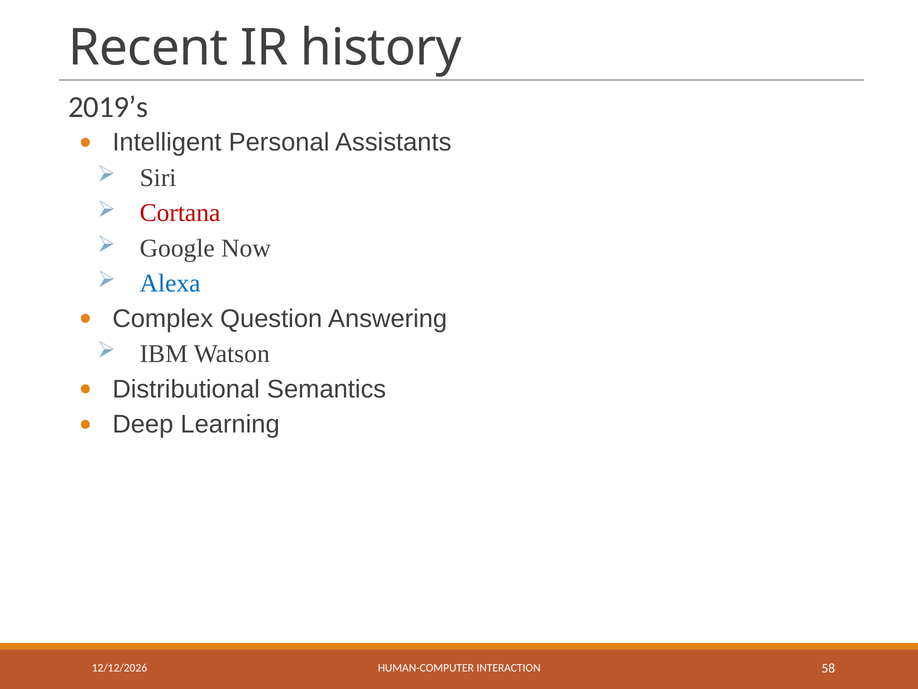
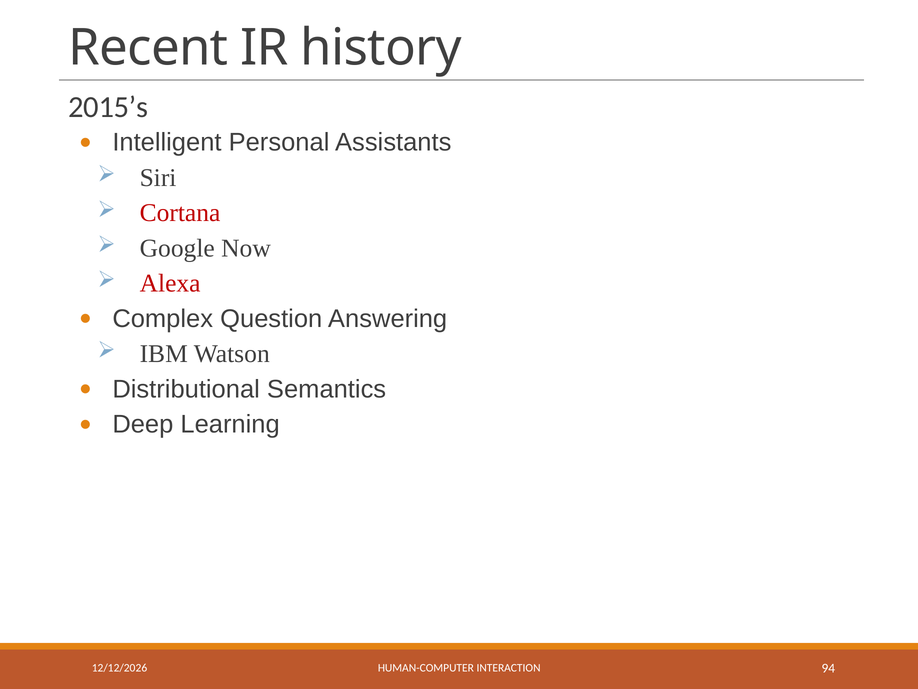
2019’s: 2019’s -> 2015’s (108, 107)
Alexa colour: blue -> red (170, 283)
58: 58 -> 94 (828, 668)
